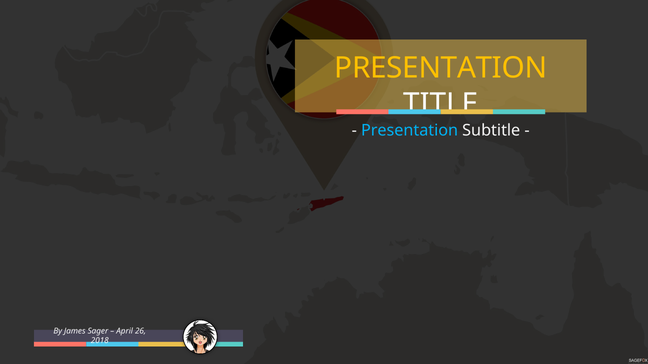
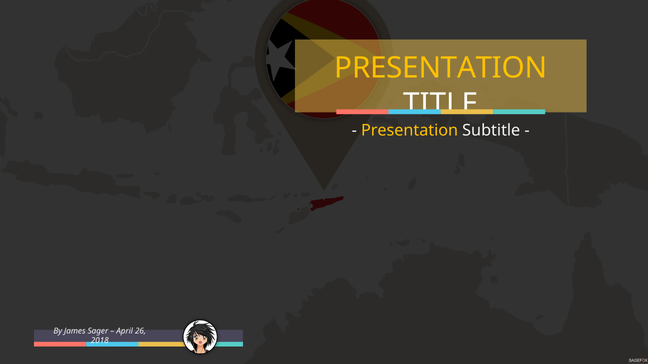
Presentation colour: light blue -> yellow (410, 131)
